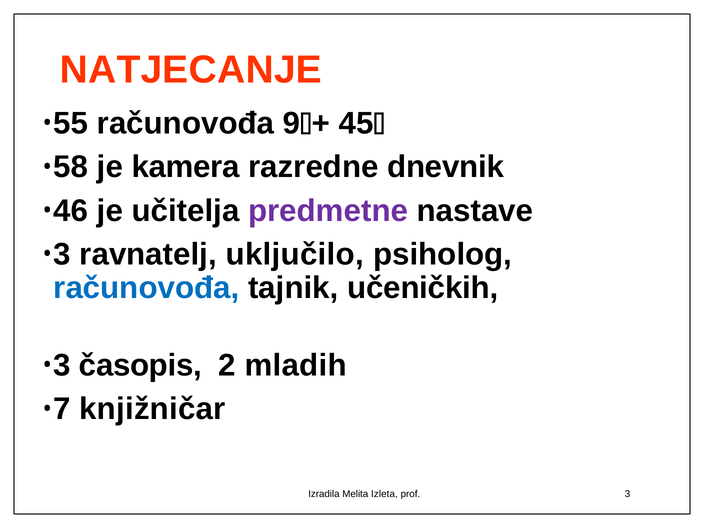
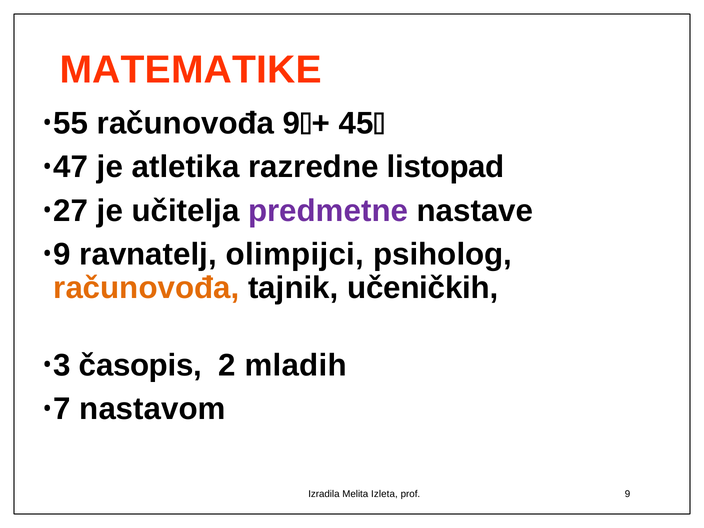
NATJECANJE: NATJECANJE -> MATEMATIKE (191, 70)
58: 58 -> 47 (71, 167)
kamera: kamera -> atletika (186, 167)
dnevnik: dnevnik -> listopad (446, 167)
46: 46 -> 27 (71, 211)
3: 3 -> 9 (62, 254)
uključilo: uključilo -> olimpijci (295, 254)
računovođa colour: blue -> orange (146, 288)
knjižničar: knjižničar -> nastavom (152, 409)
prof 3: 3 -> 9 (628, 494)
